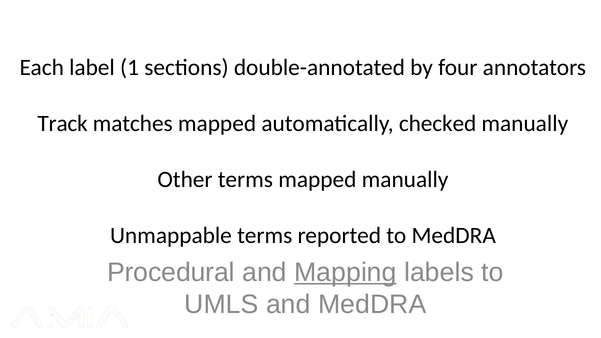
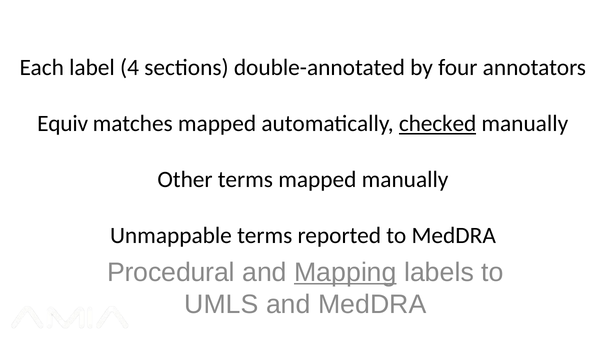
1: 1 -> 4 (130, 67)
Track: Track -> Equiv (63, 124)
checked underline: none -> present (438, 124)
